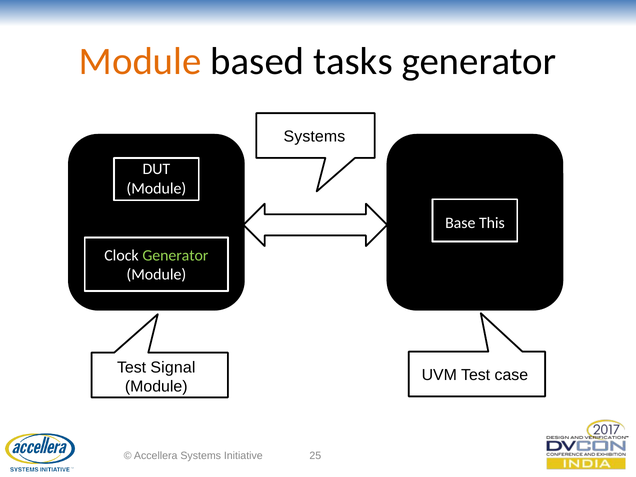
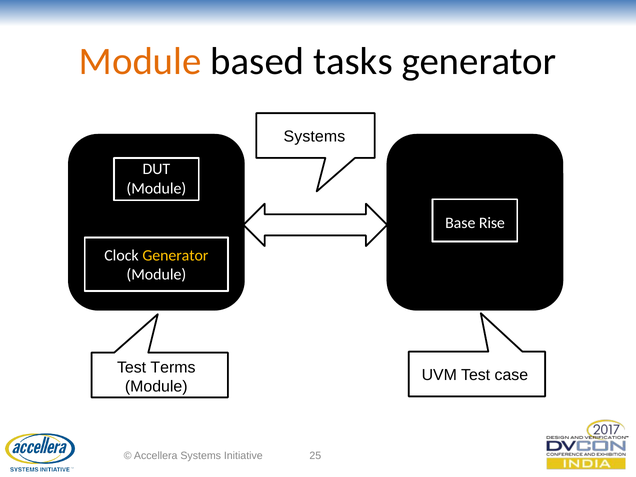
This: This -> Rise (492, 223)
Generator colour: light green -> yellow (175, 256)
Signal: Signal -> Terms (173, 367)
